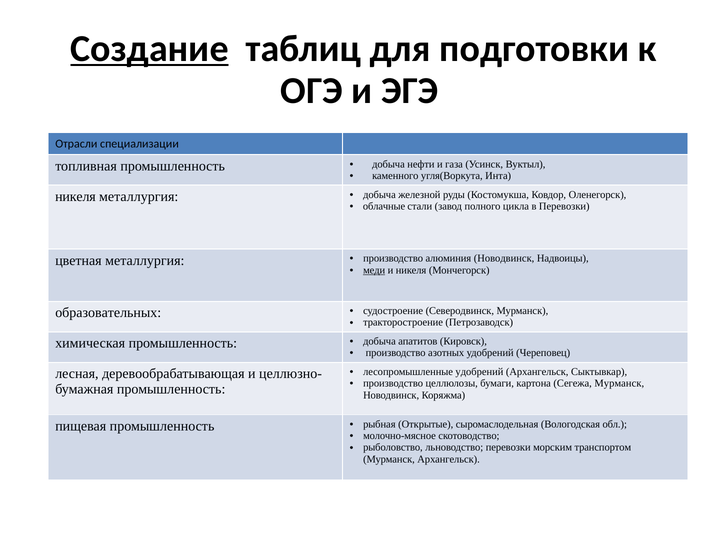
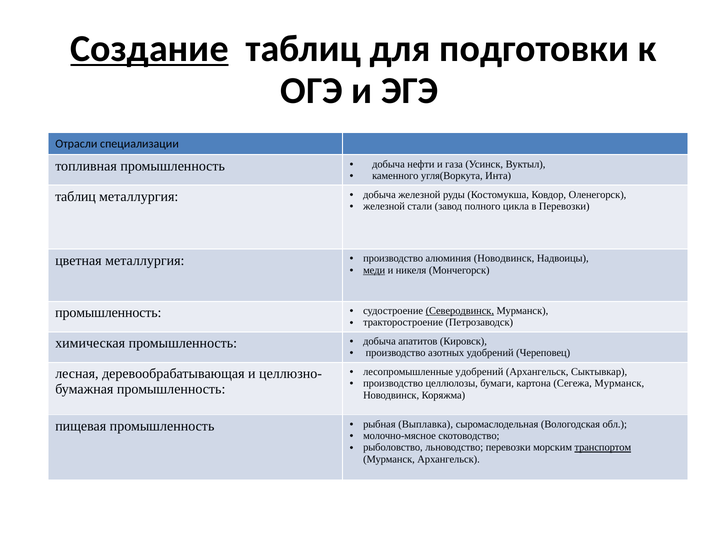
никеля: никеля -> таблиц (75, 197)
облачные: облачные -> железной (384, 206)
образовательных: образовательных -> промышленность (108, 313)
Северодвинск underline: none -> present (460, 311)
Открытые: Открытые -> Выплавка (426, 424)
транспортом underline: none -> present (603, 448)
